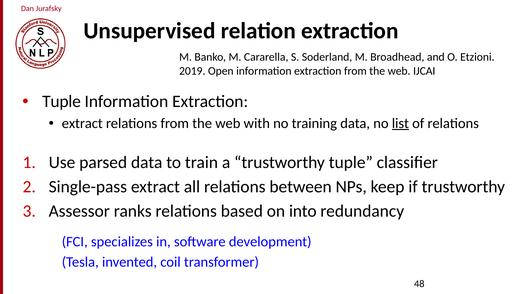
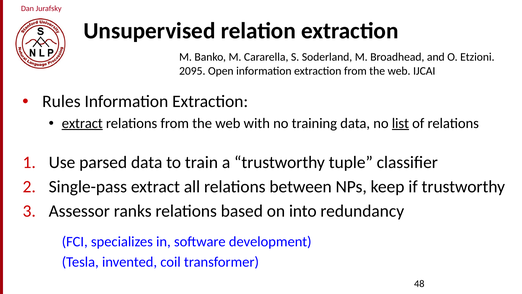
2019: 2019 -> 2095 (192, 71)
Tuple: Tuple -> Rules (61, 101)
extract underline: none -> present (82, 123)
